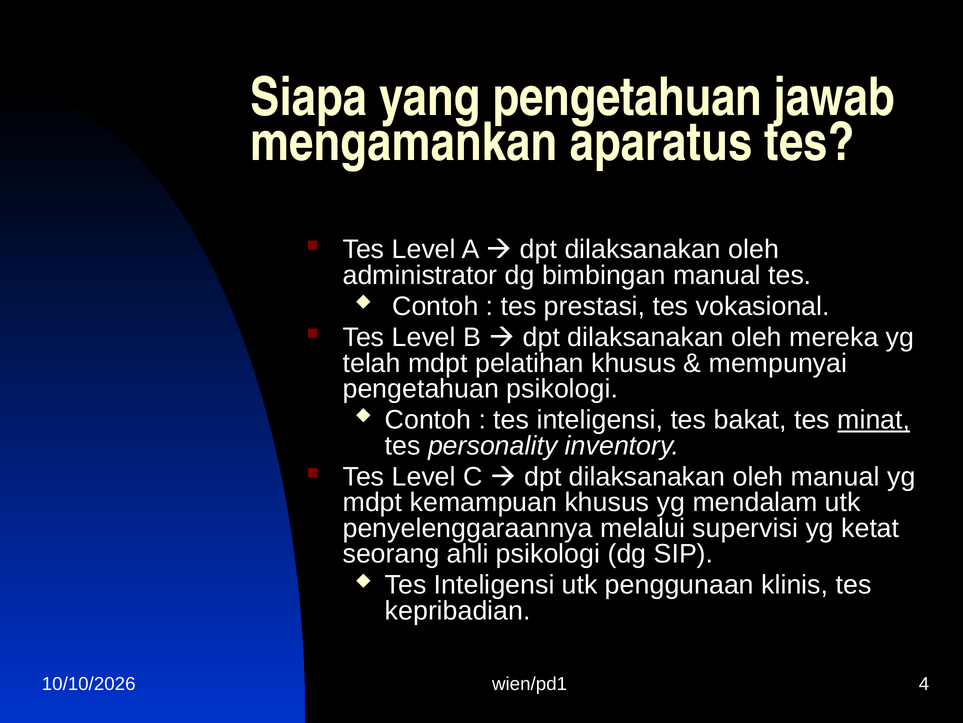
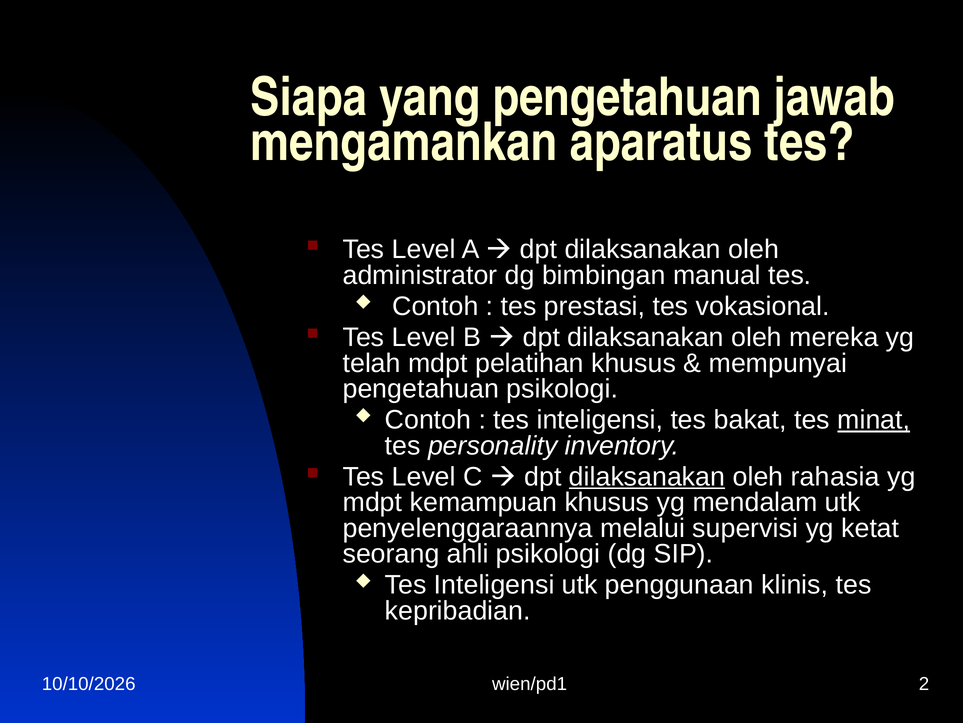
dilaksanakan underline: none -> present (647, 476)
oleh manual: manual -> rahasia (835, 476)
4: 4 -> 2 (924, 683)
